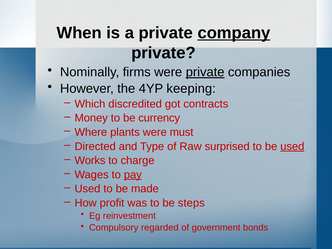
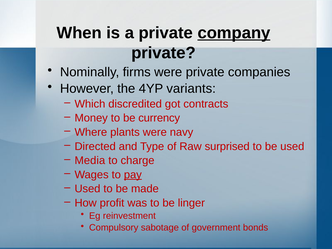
private underline: present -> none (205, 72)
keeping: keeping -> variants (191, 89)
must: must -> navy (182, 132)
used underline: present -> none (292, 146)
Works: Works -> Media (90, 161)
steps: steps -> linger (191, 203)
regarded: regarded -> sabotage (160, 228)
